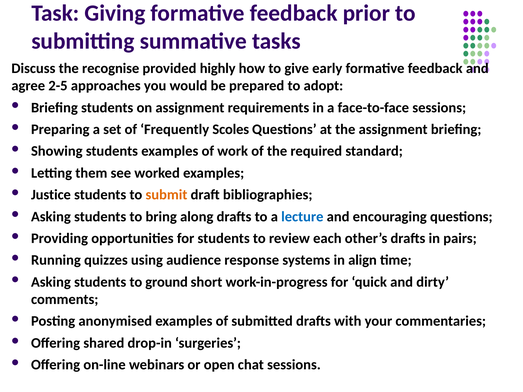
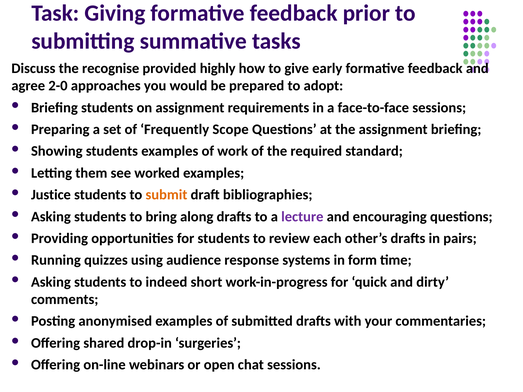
2-5: 2-5 -> 2-0 (58, 86)
Scoles: Scoles -> Scope (231, 129)
lecture colour: blue -> purple (302, 217)
align: align -> form (363, 260)
ground: ground -> indeed (166, 282)
